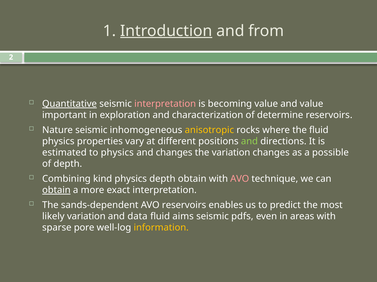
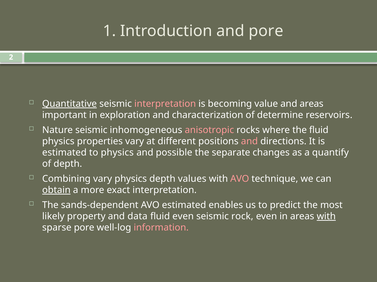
Introduction underline: present -> none (166, 31)
and from: from -> pore (266, 31)
and value: value -> areas (312, 104)
anisotropic colour: yellow -> pink (209, 130)
and colour: light green -> pink (249, 142)
and changes: changes -> possible (174, 153)
the variation: variation -> separate (231, 153)
possible: possible -> quantify (330, 153)
Combining kind: kind -> vary (103, 179)
depth obtain: obtain -> values (192, 179)
AVO reservoirs: reservoirs -> estimated (184, 206)
likely variation: variation -> property (86, 217)
fluid aims: aims -> even (183, 217)
pdfs: pdfs -> rock (242, 217)
with underline: none -> present (326, 217)
information colour: yellow -> pink (161, 228)
